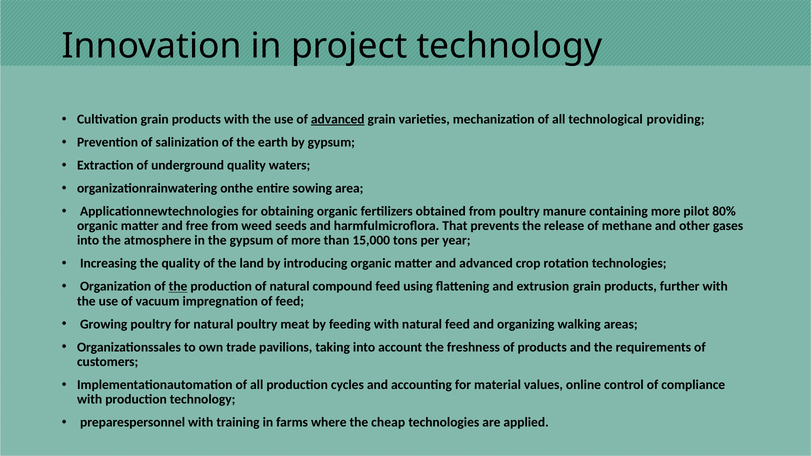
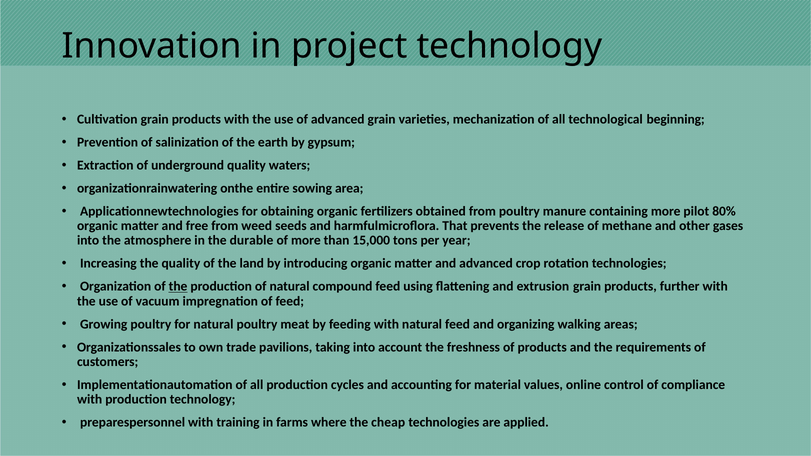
advanced underline: present -> none (338, 119)
providing: providing -> beginning (676, 119)
the gypsum: gypsum -> durable (252, 241)
